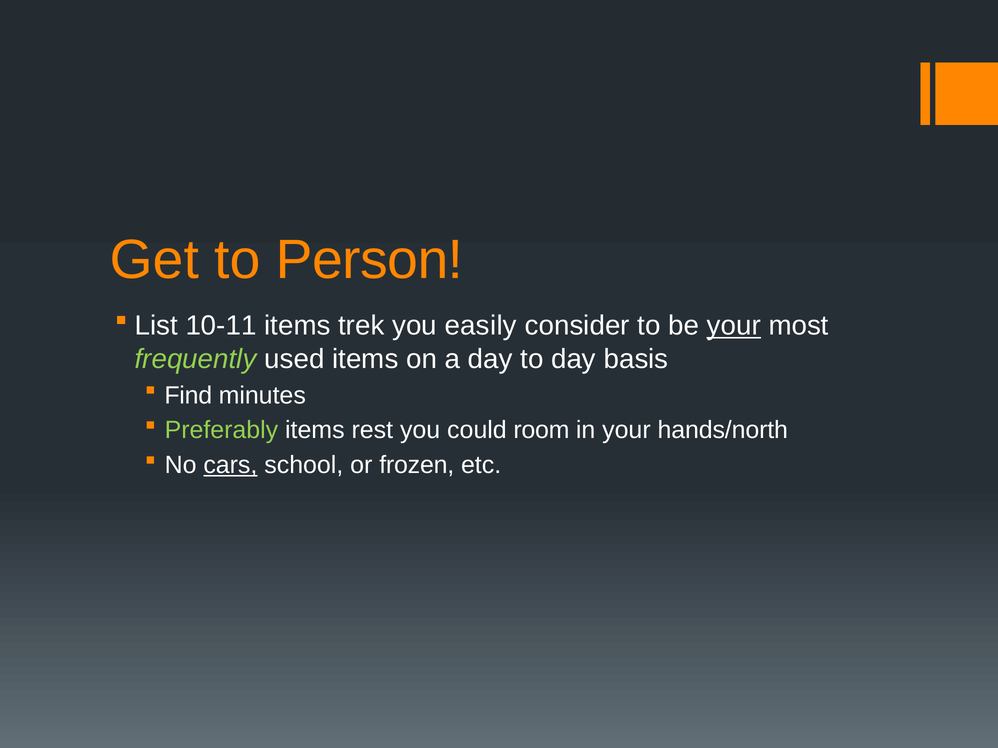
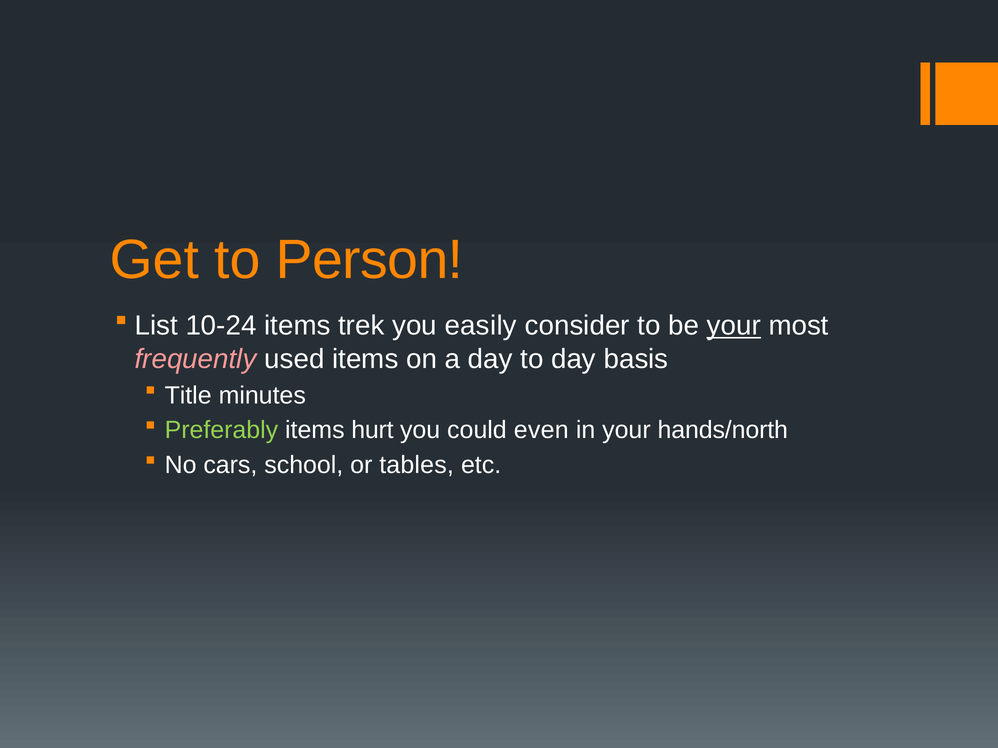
10-11: 10-11 -> 10-24 (221, 326)
frequently colour: light green -> pink (196, 359)
Find: Find -> Title (188, 396)
rest: rest -> hurt (372, 430)
room: room -> even (541, 430)
cars underline: present -> none (230, 465)
frozen: frozen -> tables (417, 465)
